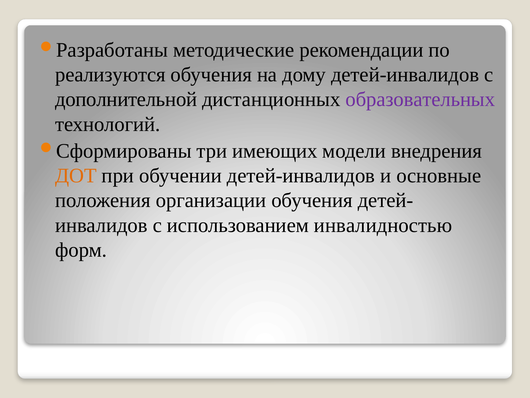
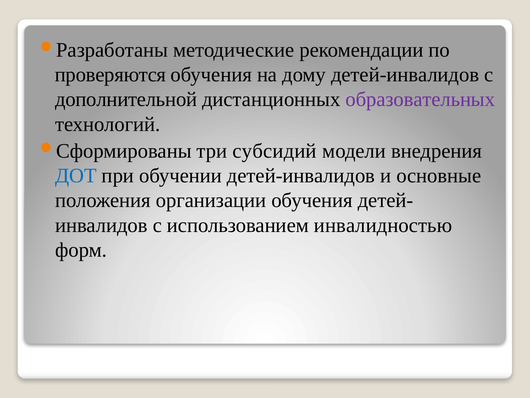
реализуются: реализуются -> проверяются (110, 75)
имеющих: имеющих -> субсидий (275, 151)
ДОТ colour: orange -> blue (76, 175)
